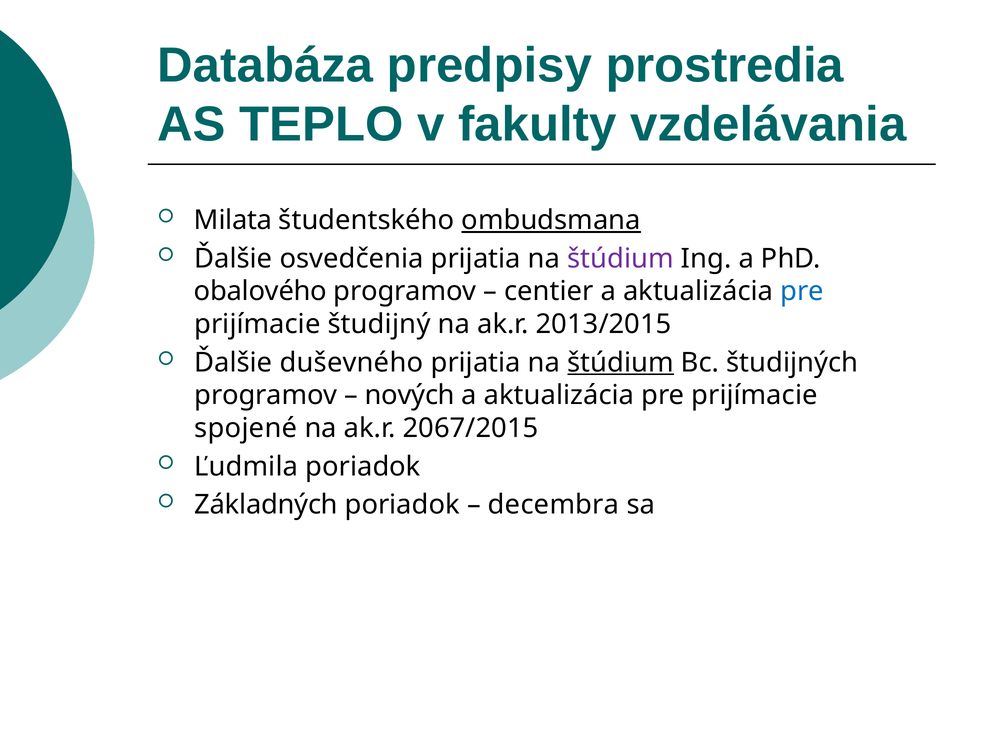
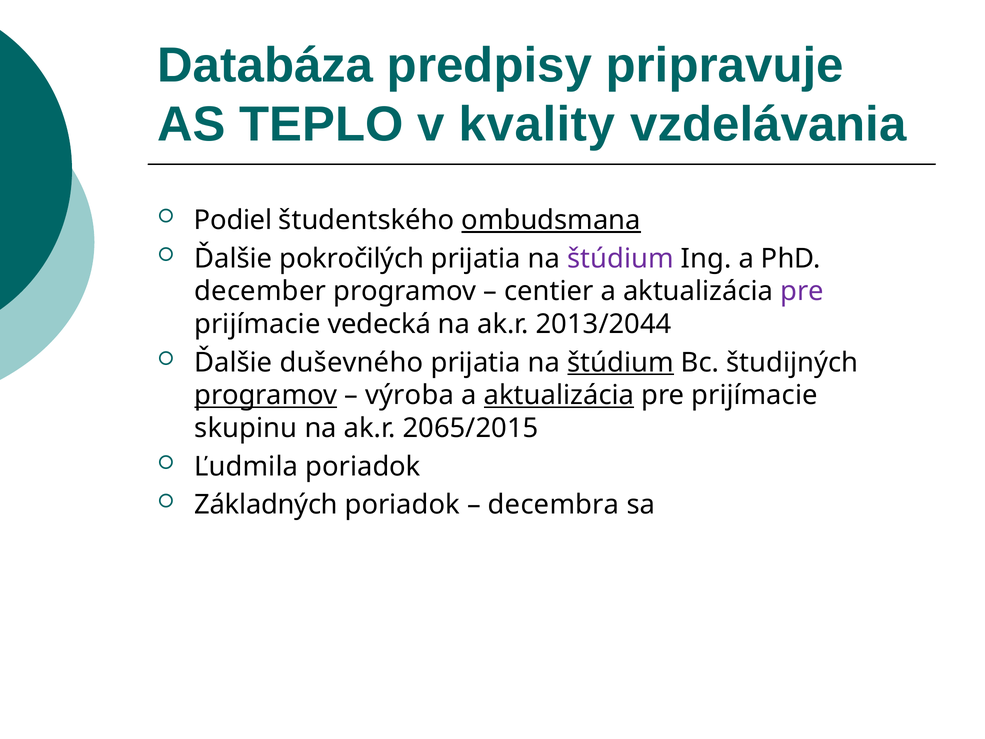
prostredia: prostredia -> pripravuje (725, 65)
fakulty: fakulty -> kvality (537, 125)
Milata: Milata -> Podiel (233, 220)
osvedčenia: osvedčenia -> pokročilých (352, 258)
obalového: obalového -> december (260, 291)
pre colour: blue -> purple (802, 291)
študijný: študijný -> vedecká (379, 324)
2013/2015: 2013/2015 -> 2013/2044 (604, 324)
programov underline: none -> present (266, 395)
nových: nových -> výroba (410, 395)
aktualizácia underline: none -> present (559, 395)
spojené: spojené -> skupinu (246, 428)
2067/2015: 2067/2015 -> 2065/2015 (471, 428)
